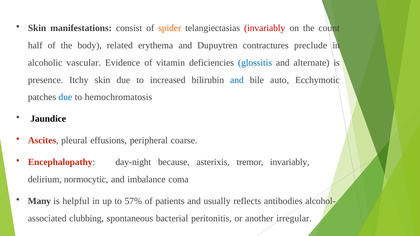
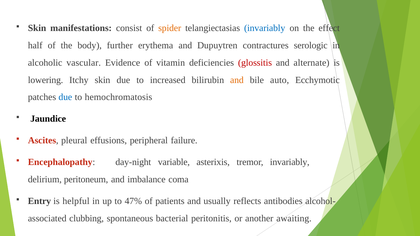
invariably colour: red -> blue (265, 28)
count: count -> effect (329, 28)
related: related -> further (120, 45)
preclude: preclude -> serologic (311, 45)
glossitis colour: blue -> red (255, 63)
presence: presence -> lowering (46, 80)
and colour: blue -> orange (237, 80)
coarse: coarse -> failure (184, 141)
because: because -> variable (174, 162)
normocytic: normocytic -> peritoneum (86, 180)
Many: Many -> Entry (39, 201)
57%: 57% -> 47% (133, 201)
irregular: irregular -> awaiting (294, 219)
